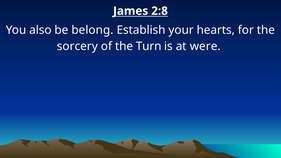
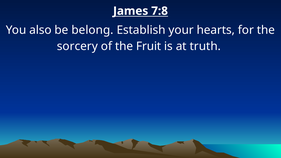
2:8: 2:8 -> 7:8 (160, 11)
Turn: Turn -> Fruit (149, 46)
were: were -> truth (205, 46)
